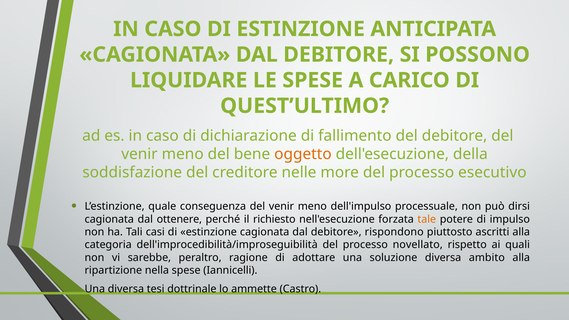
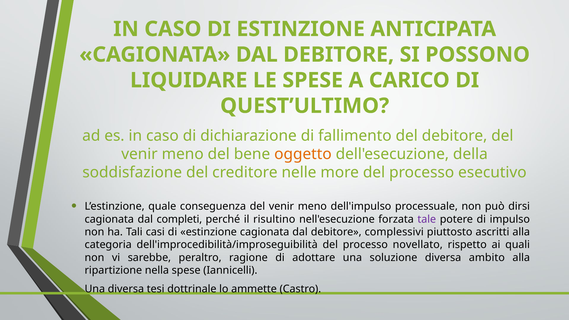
ottenere: ottenere -> completi (179, 219)
richiesto: richiesto -> risultino (274, 219)
tale colour: orange -> purple (427, 219)
rispondono: rispondono -> complessivi (394, 232)
